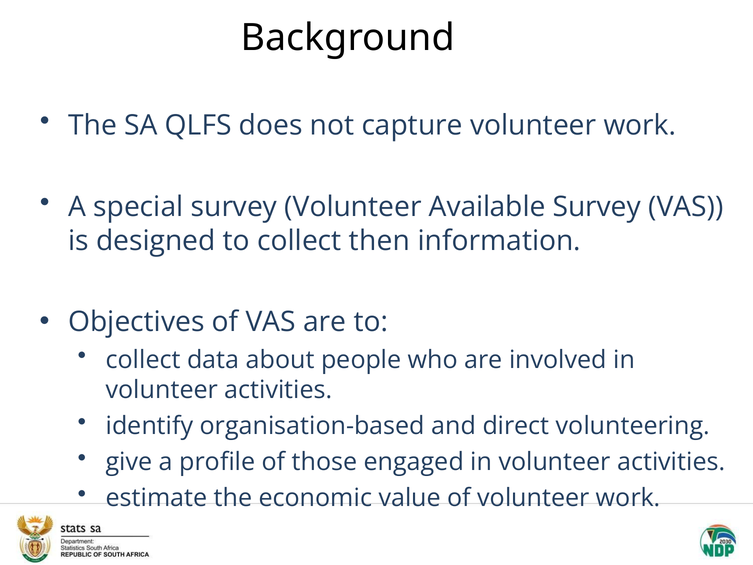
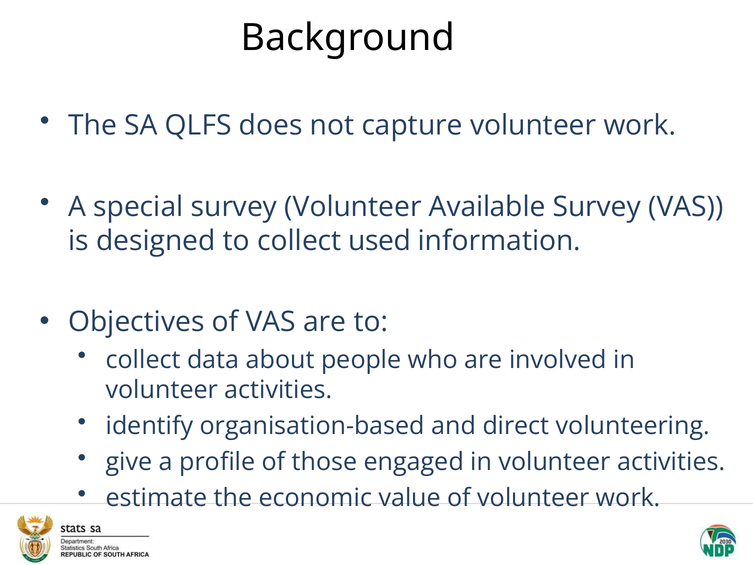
then: then -> used (380, 241)
